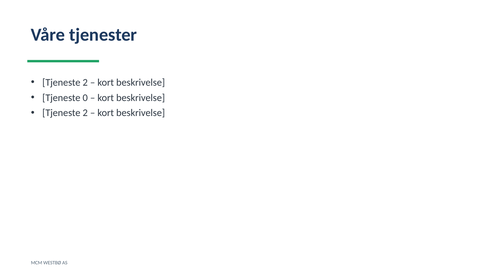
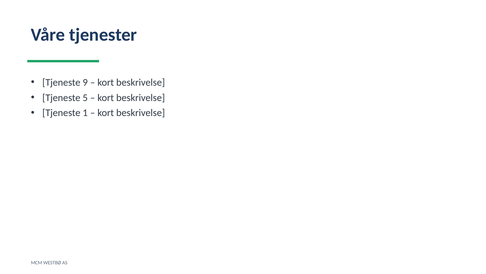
2: 2 -> 9 (85, 82)
0: 0 -> 5 (85, 98)
2: 2 -> 1 (85, 113)
